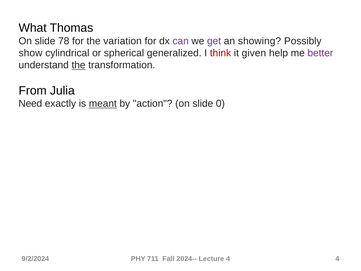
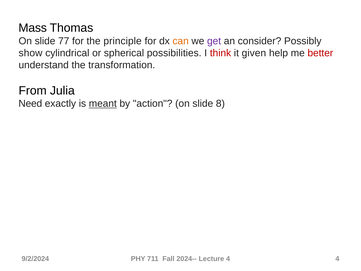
What: What -> Mass (33, 28)
78: 78 -> 77 (64, 41)
variation: variation -> principle (123, 41)
can colour: purple -> orange (181, 41)
showing: showing -> consider (260, 41)
generalized: generalized -> possibilities (174, 53)
better colour: purple -> red (320, 53)
the underline: present -> none (79, 65)
0: 0 -> 8 (220, 104)
